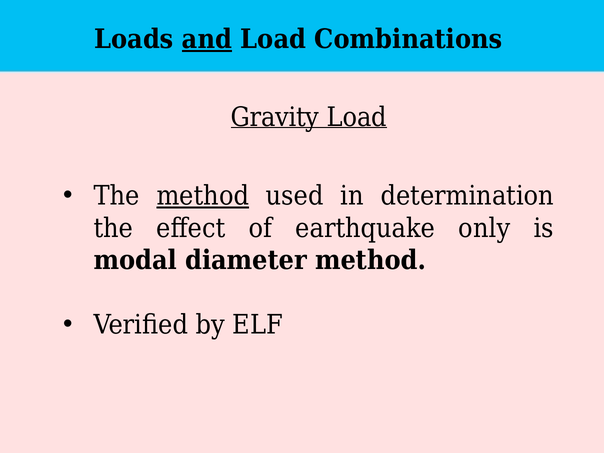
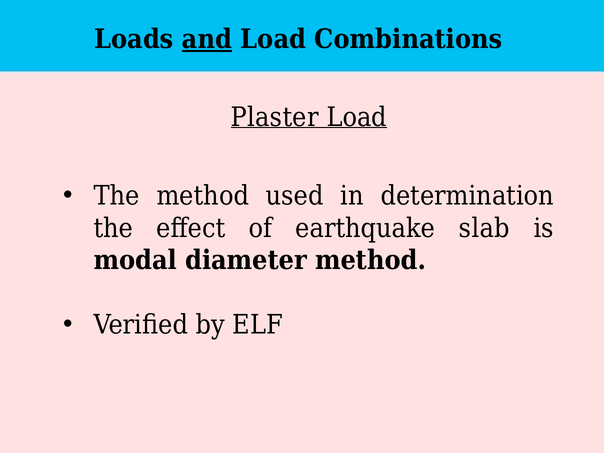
Gravity: Gravity -> Plaster (275, 117)
method underline: present -> none (203, 196)
only: only -> slab (484, 228)
